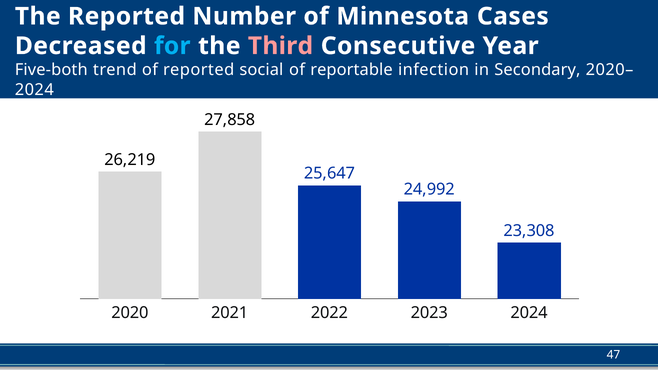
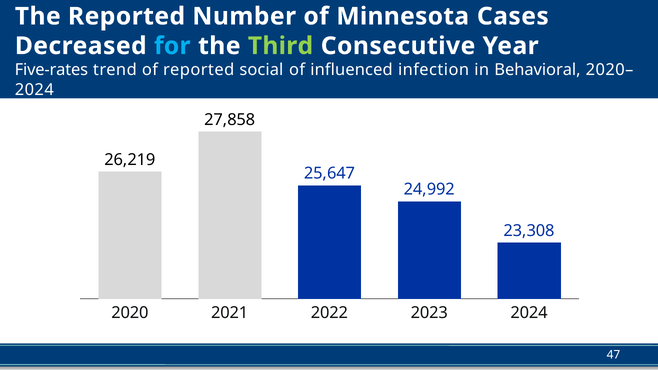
Third colour: pink -> light green (280, 46)
Five-both: Five-both -> Five-rates (51, 70)
reportable: reportable -> influenced (351, 70)
Secondary: Secondary -> Behavioral (537, 70)
